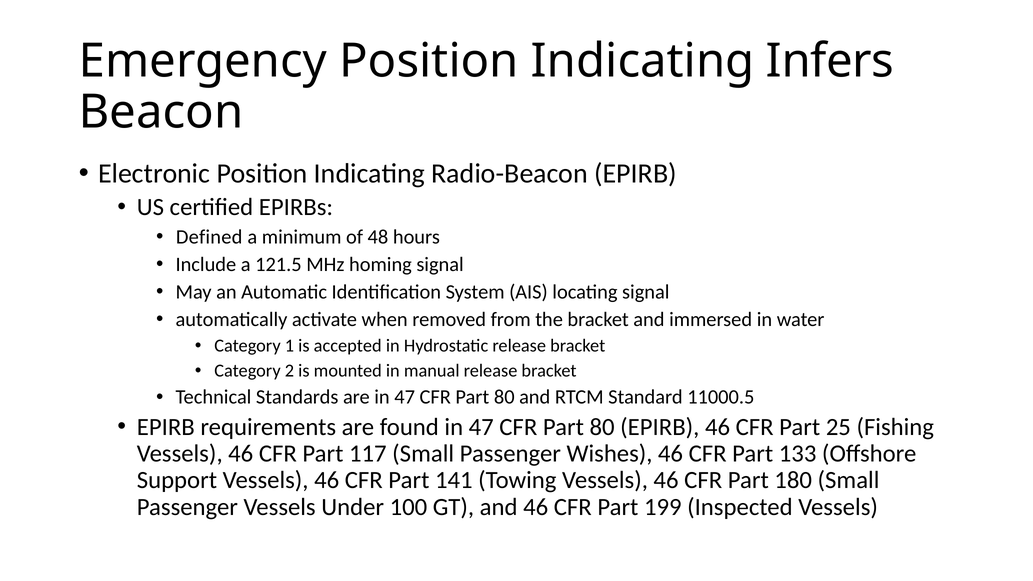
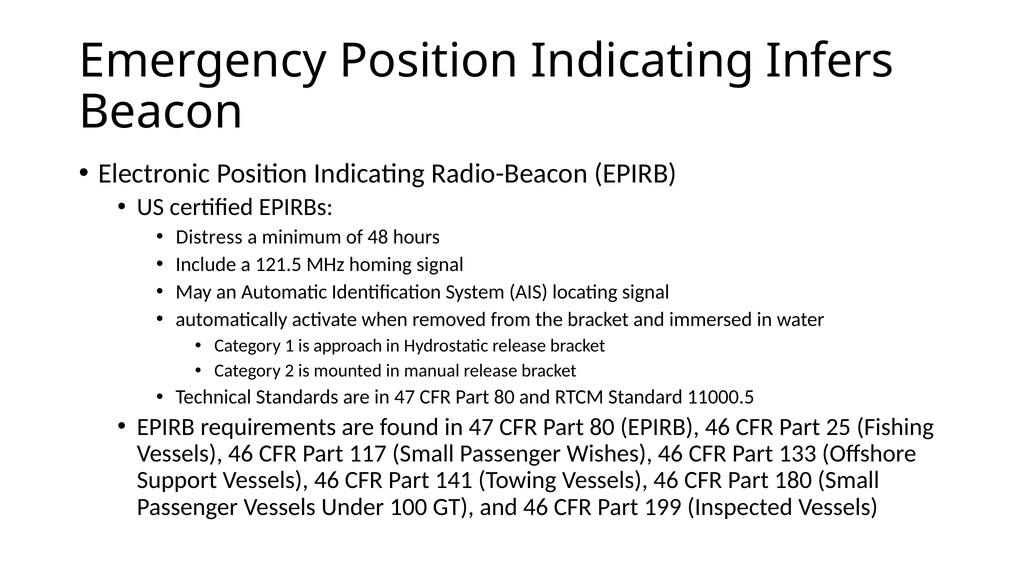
Defined: Defined -> Distress (209, 237)
accepted: accepted -> approach (348, 346)
